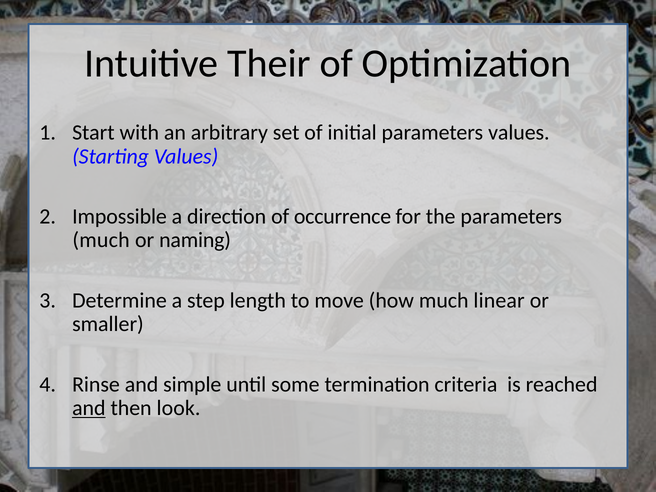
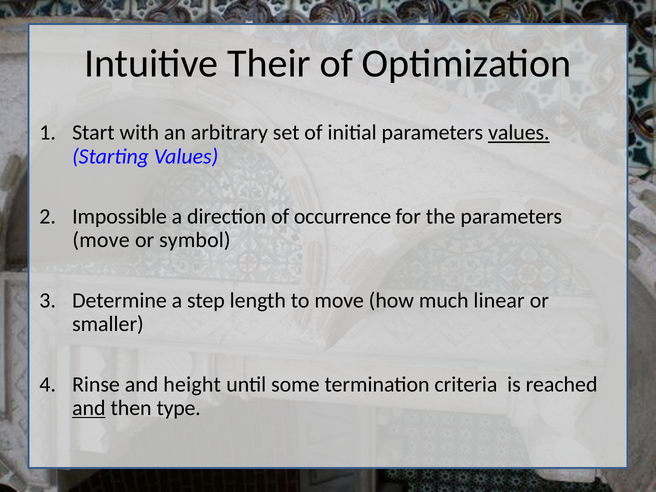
values underline: none -> present (519, 133)
much: much -> move (101, 240)
naming: naming -> symbol (195, 240)
simple: simple -> height (192, 385)
look: look -> type (179, 408)
